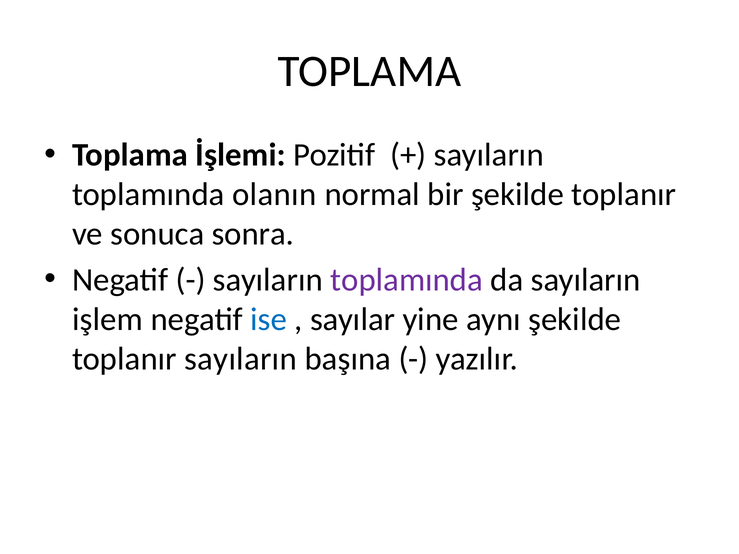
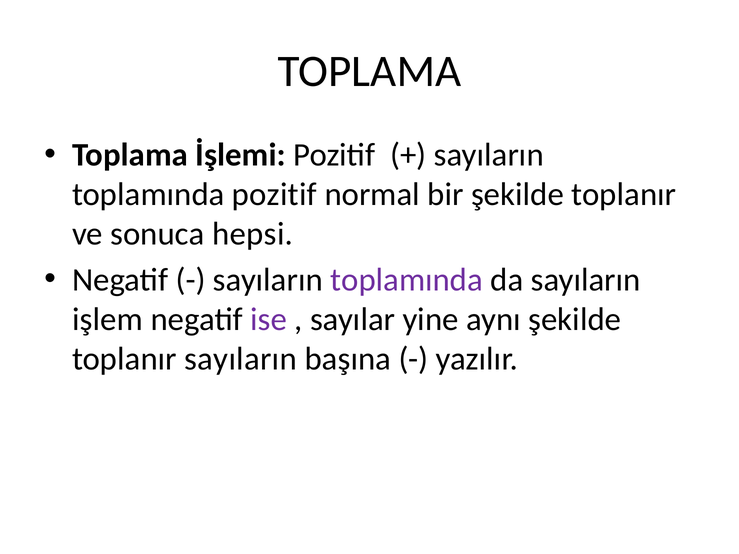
toplamında olanın: olanın -> pozitif (274, 195)
sonra: sonra -> hepsi (253, 234)
ise colour: blue -> purple (269, 319)
